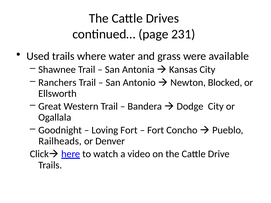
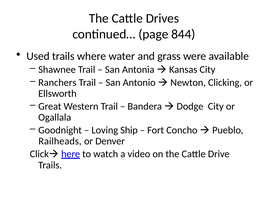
231: 231 -> 844 (183, 34)
Blocked: Blocked -> Clicking (225, 83)
Loving Fort: Fort -> Ship (129, 130)
